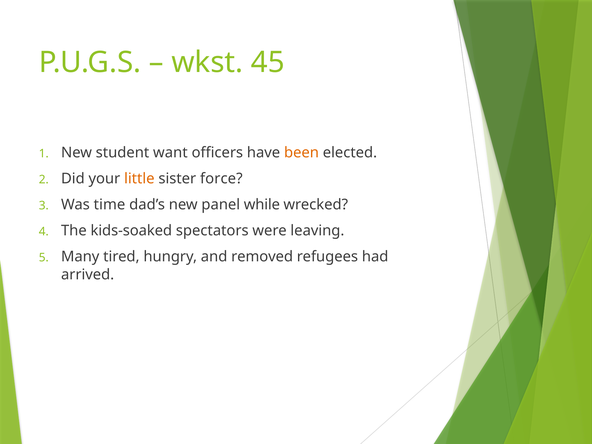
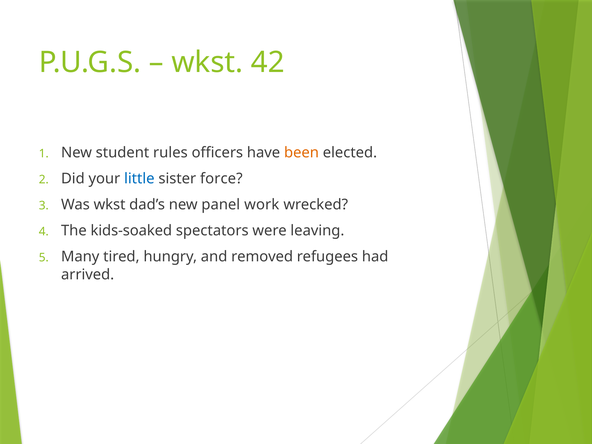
45: 45 -> 42 (268, 62)
want: want -> rules (170, 153)
little colour: orange -> blue (139, 179)
Was time: time -> wkst (110, 205)
while: while -> work (262, 205)
